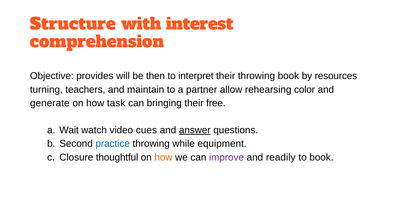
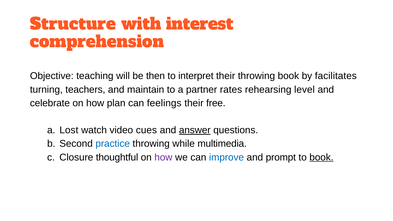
provides: provides -> teaching (95, 76)
resources: resources -> facilitates (336, 76)
allow: allow -> rates (231, 90)
color: color -> level (304, 90)
generate: generate -> celebrate (50, 103)
task: task -> plan (116, 103)
bringing: bringing -> feelings (164, 103)
Wait: Wait -> Lost (69, 130)
equipment: equipment -> multimedia (222, 144)
how colour: orange -> purple (163, 157)
improve colour: purple -> blue (226, 157)
readily: readily -> prompt (281, 157)
book underline: none -> present (321, 157)
